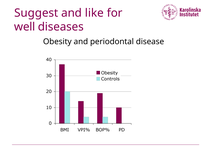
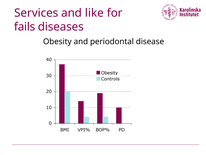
Suggest: Suggest -> Services (36, 13)
well: well -> fails (25, 27)
